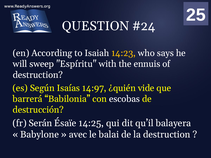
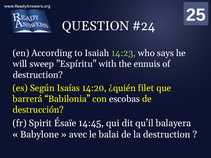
14:23 colour: yellow -> light green (124, 53)
14:97: 14:97 -> 14:20 (94, 88)
vide: vide -> filet (146, 88)
Serán: Serán -> Spirit (40, 123)
14:25: 14:25 -> 14:45 (91, 123)
